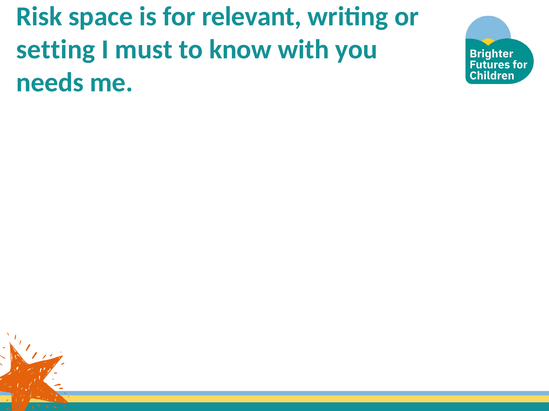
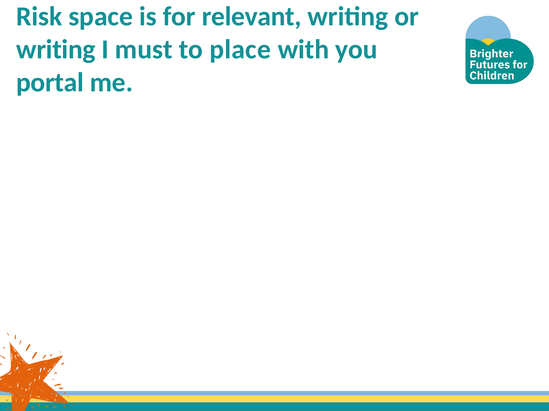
setting: setting -> writing (56, 50)
know: know -> place (240, 50)
needs: needs -> portal (50, 82)
